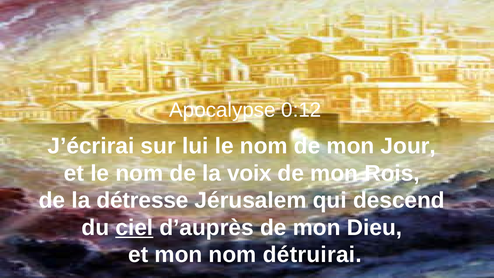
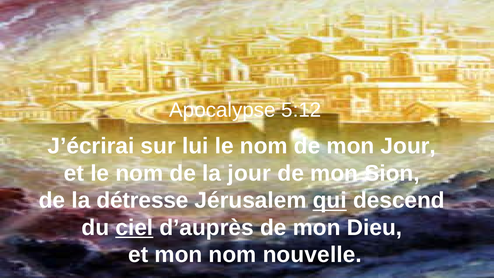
0:12: 0:12 -> 5:12 (301, 110)
la voix: voix -> jour (249, 173)
Rois: Rois -> Sion (392, 173)
qui underline: none -> present (330, 200)
détruirai: détruirai -> nouvelle (312, 255)
